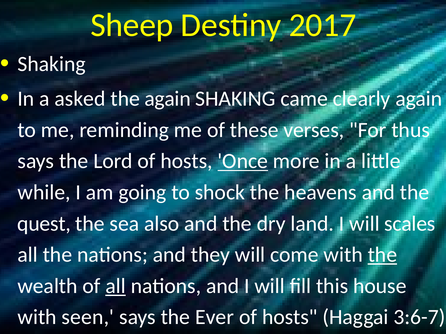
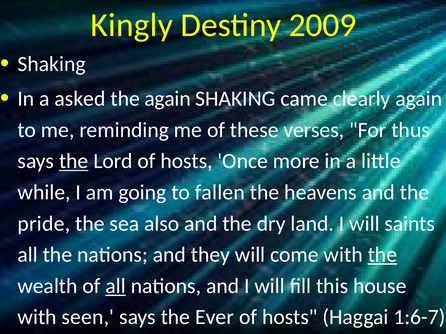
Sheep: Sheep -> Kingly (132, 25)
2017: 2017 -> 2009 (323, 25)
the underline: none -> present (74, 161)
Once underline: present -> none (243, 161)
shock: shock -> fallen (220, 193)
quest: quest -> pride (44, 224)
scales: scales -> saints (410, 224)
3:6-7: 3:6-7 -> 1:6-7 (419, 318)
